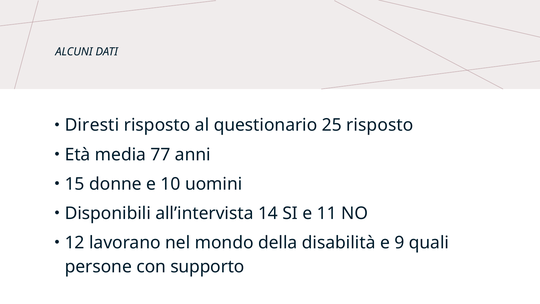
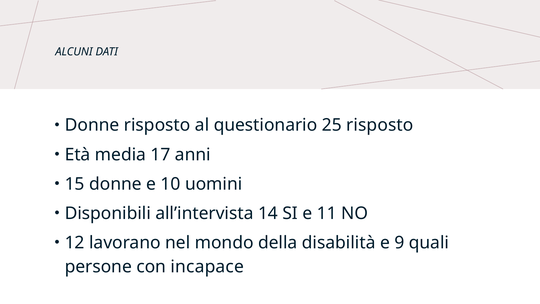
Diresti: Diresti -> Donne (92, 125)
77: 77 -> 17 (161, 154)
supporto: supporto -> incapace (207, 266)
